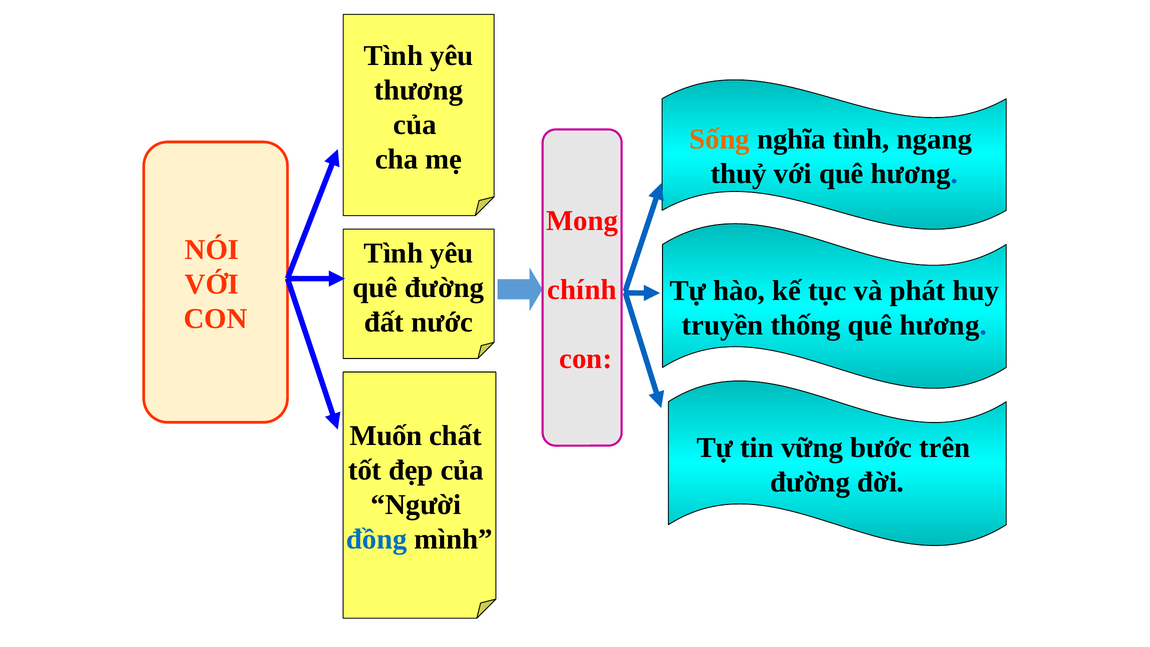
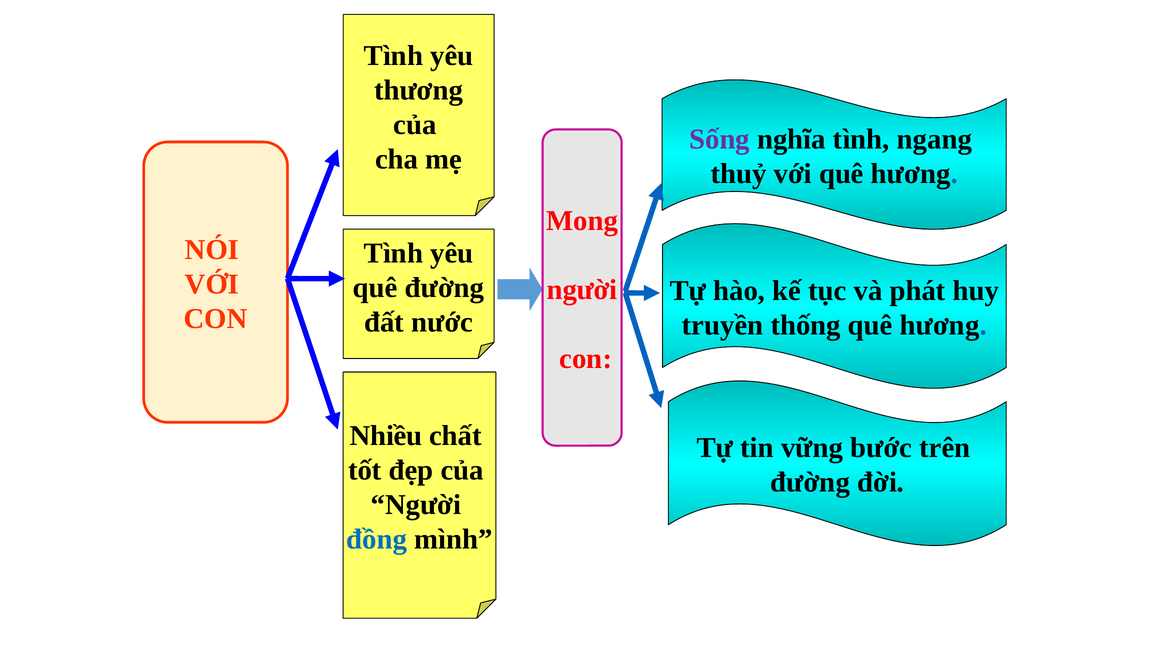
Sống colour: orange -> purple (720, 139)
chính: chính -> người (582, 289)
Muốn: Muốn -> Nhiều (386, 436)
